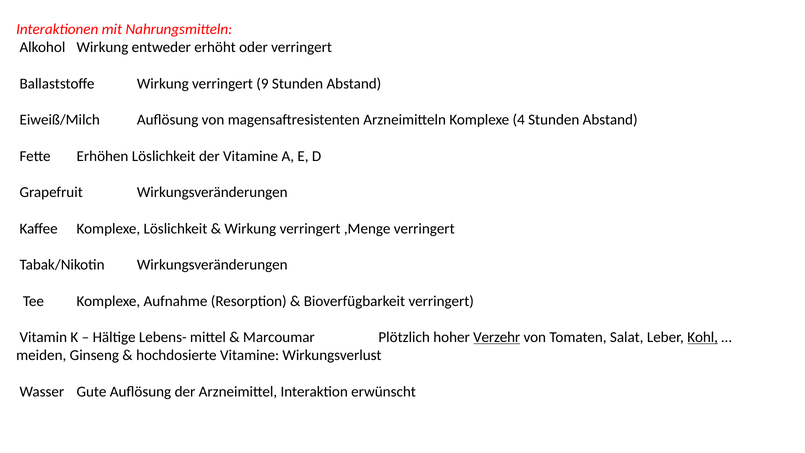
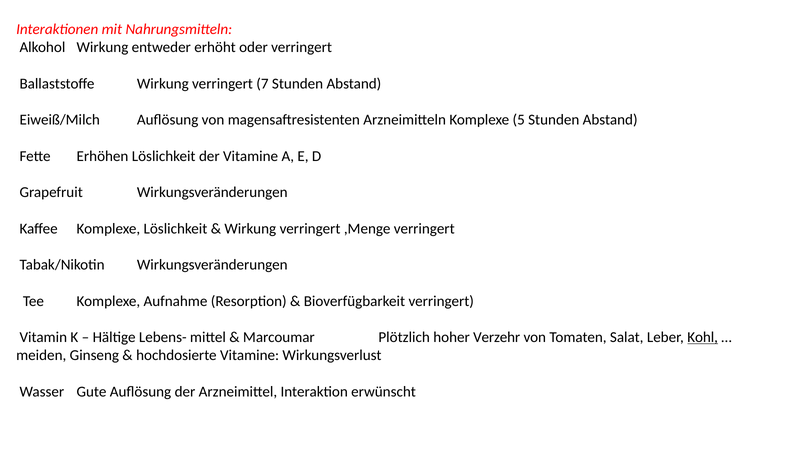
9: 9 -> 7 (262, 84)
4: 4 -> 5 (519, 120)
Verzehr underline: present -> none (497, 337)
